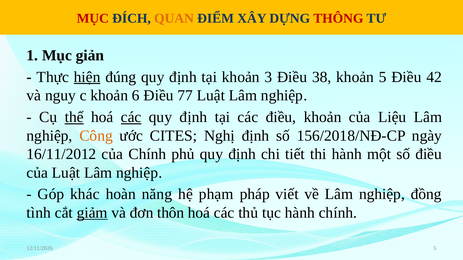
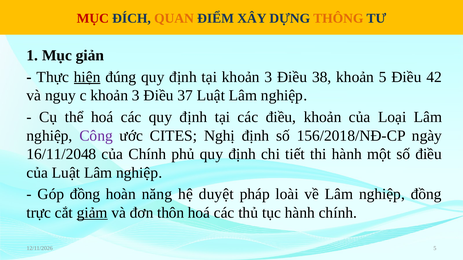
THÔNG colour: red -> orange (338, 18)
c khoản 6: 6 -> 3 (136, 96)
77: 77 -> 37 (185, 96)
thể underline: present -> none (74, 117)
các underline: present -> none (131, 117)
Liệu: Liệu -> Loại (392, 117)
Công colour: orange -> purple (96, 136)
16/11/2012: 16/11/2012 -> 16/11/2048 (61, 154)
Góp khác: khác -> đồng (85, 195)
phạm: phạm -> duyệt (216, 195)
viết: viết -> loài (287, 195)
tình: tình -> trực (39, 213)
